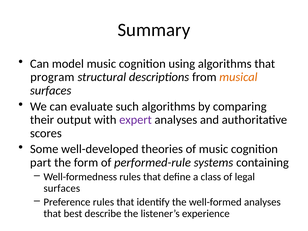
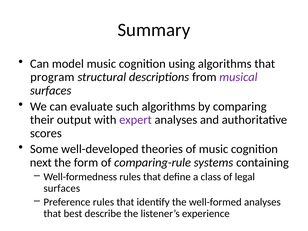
musical colour: orange -> purple (238, 77)
part: part -> next (41, 162)
performed-rule: performed-rule -> comparing-rule (153, 162)
